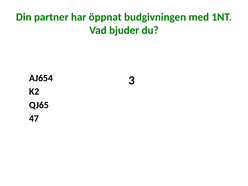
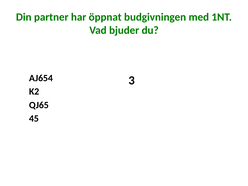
47: 47 -> 45 (34, 119)
